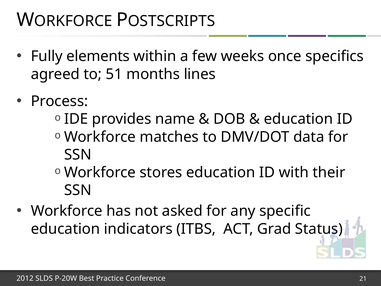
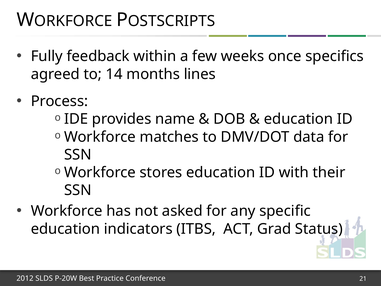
elements: elements -> feedback (98, 56)
51: 51 -> 14 (114, 74)
